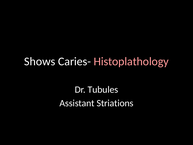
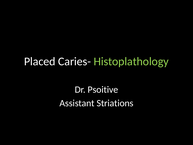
Shows: Shows -> Placed (40, 61)
Histoplathology colour: pink -> light green (131, 61)
Tubules: Tubules -> Psoitive (103, 89)
